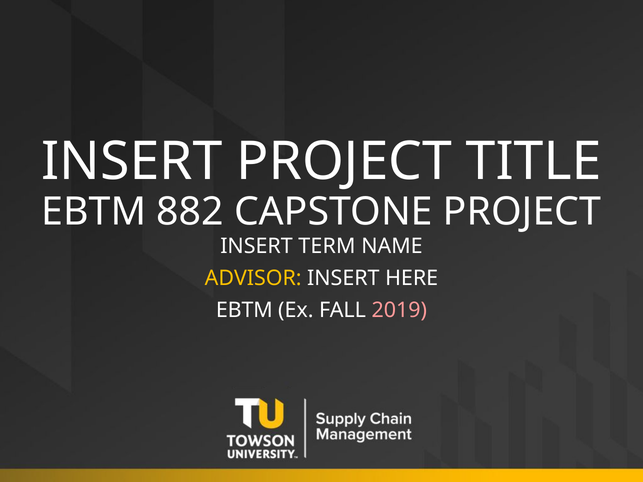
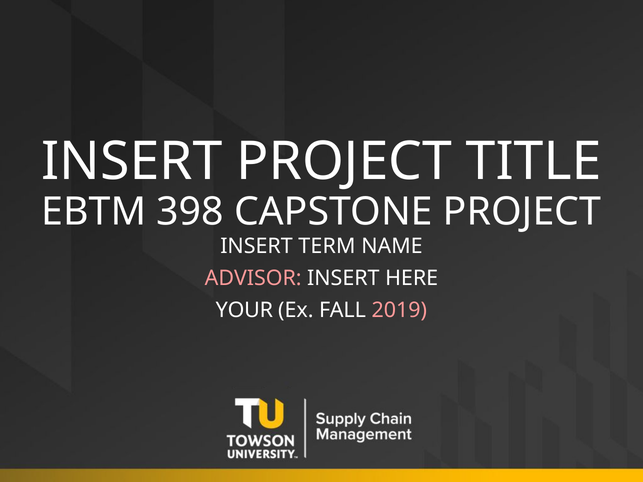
882: 882 -> 398 (190, 212)
ADVISOR colour: yellow -> pink (253, 279)
EBTM: EBTM -> YOUR (244, 311)
